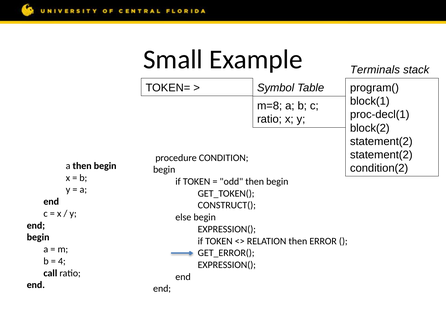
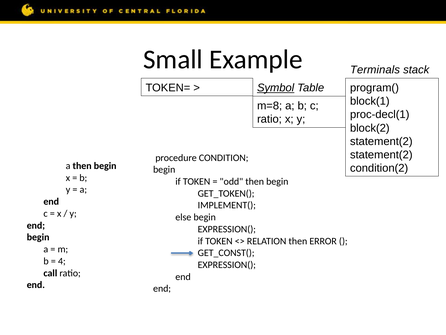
Symbol underline: none -> present (276, 88)
CONSTRUCT(: CONSTRUCT( -> IMPLEMENT( (227, 205)
GET_ERROR(: GET_ERROR( -> GET_CONST( (226, 253)
